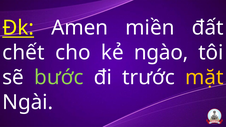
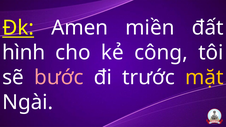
chết: chết -> hình (24, 53)
ngào: ngào -> công (161, 53)
bước colour: light green -> pink (59, 77)
